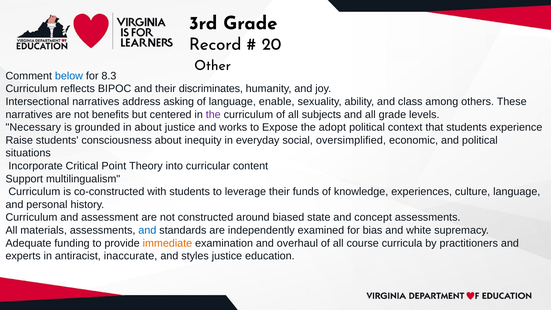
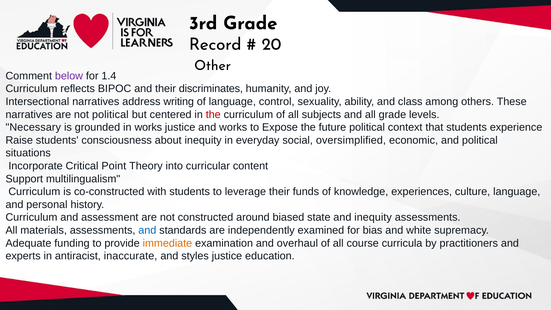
below colour: blue -> purple (69, 76)
8.3: 8.3 -> 1.4 (109, 76)
asking: asking -> writing (179, 102)
enable: enable -> control (277, 102)
not benefits: benefits -> political (110, 114)
the colour: purple -> red (213, 114)
in about: about -> works (148, 127)
adopt: adopt -> future (332, 127)
and concept: concept -> inequity (373, 217)
